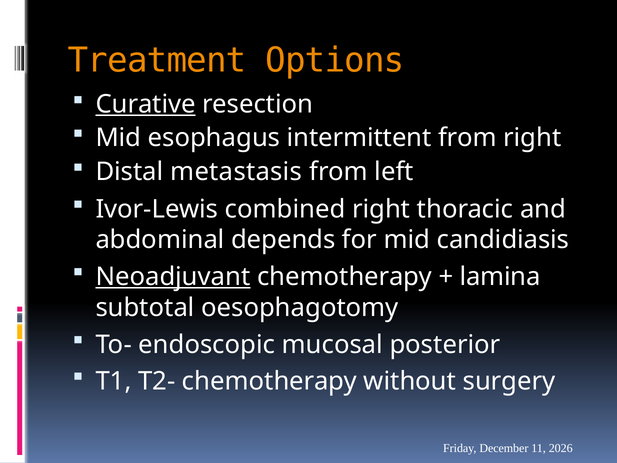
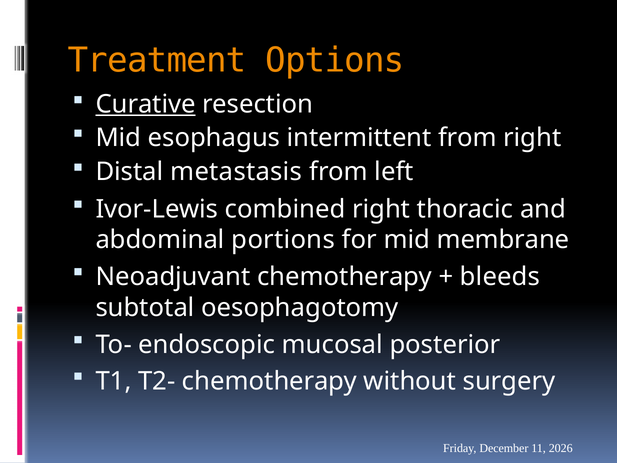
depends: depends -> portions (283, 240)
candidiasis: candidiasis -> membrane (503, 240)
Neoadjuvant underline: present -> none (173, 277)
lamina: lamina -> bleeds (500, 277)
